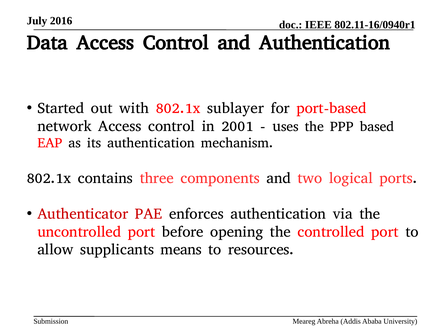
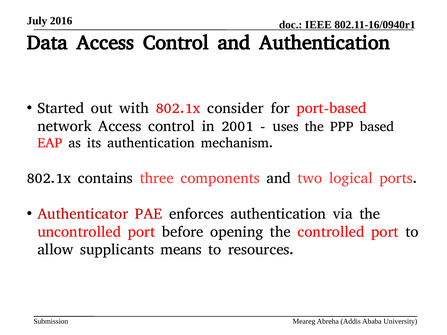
sublayer: sublayer -> consider (236, 108)
